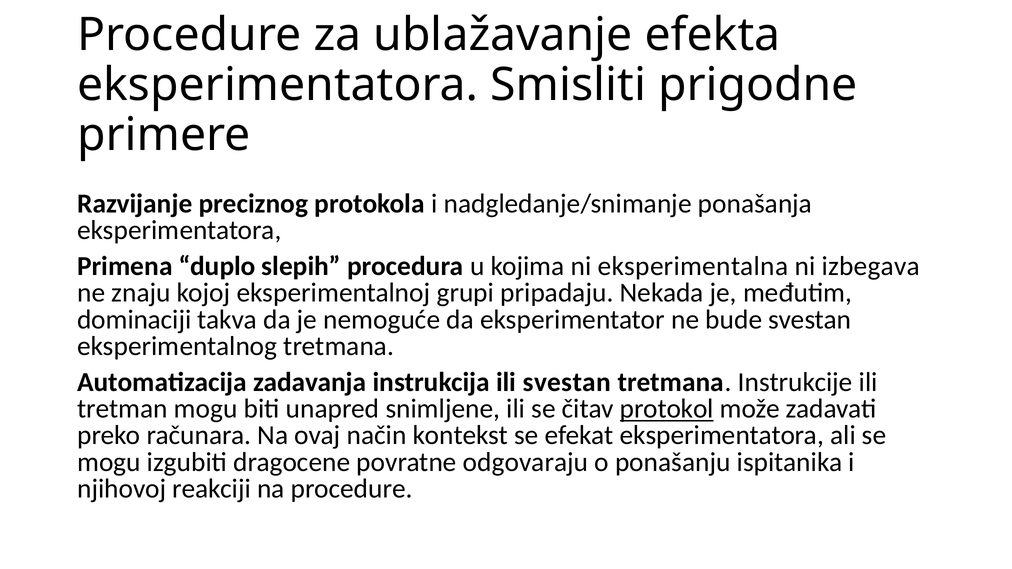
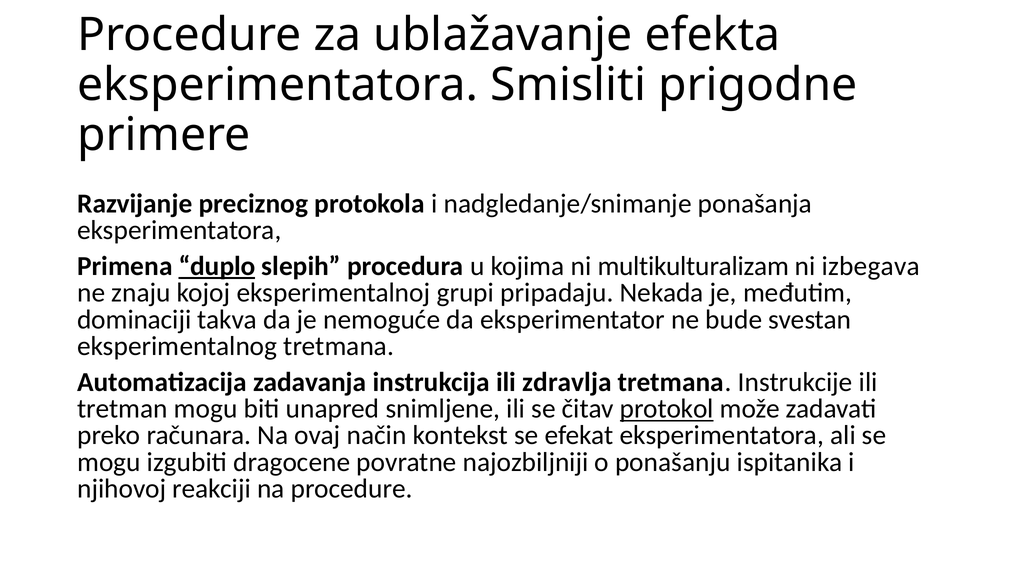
duplo underline: none -> present (217, 266)
eksperimentalna: eksperimentalna -> multikulturalizam (693, 266)
ili svestan: svestan -> zdravlja (567, 382)
odgovaraju: odgovaraju -> najozbiljniji (526, 462)
